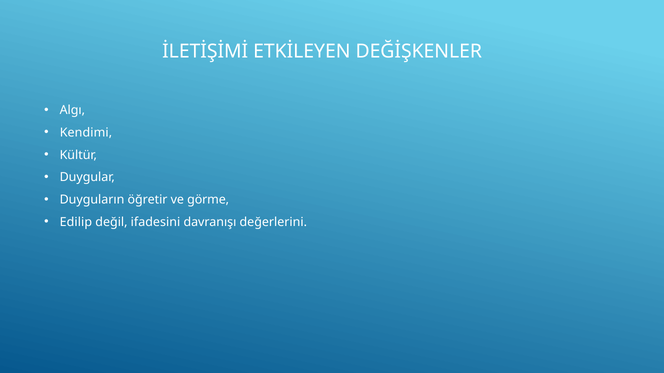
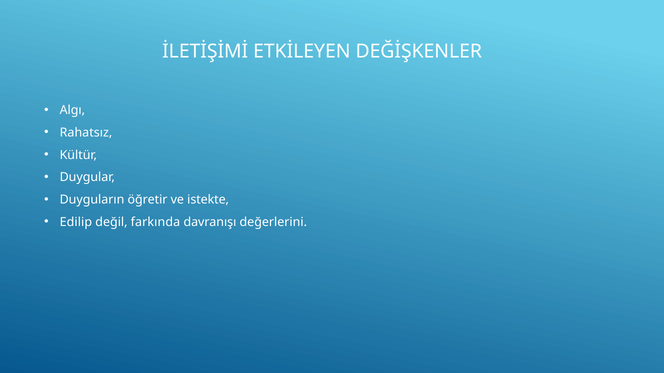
Kendimi: Kendimi -> Rahatsız (86, 133)
görme: görme -> istekte (208, 200)
ifadesini: ifadesini -> farkında (155, 222)
